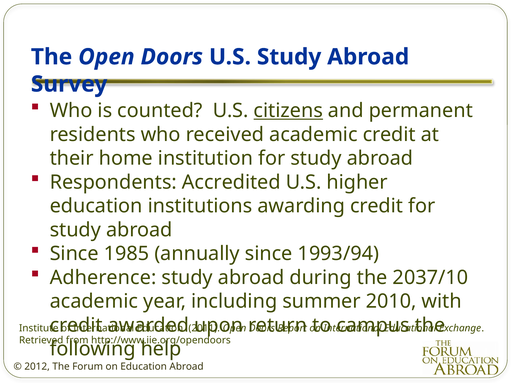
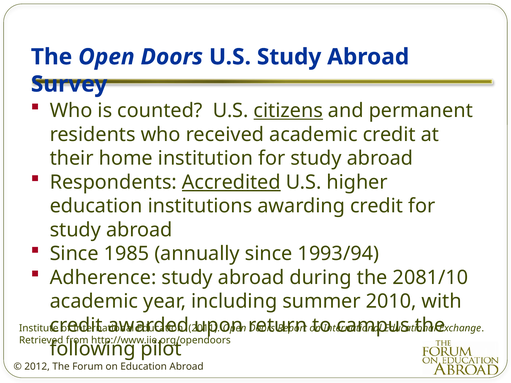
Accredited underline: none -> present (231, 182)
2037/10: 2037/10 -> 2081/10 (430, 278)
help: help -> pilot (161, 349)
